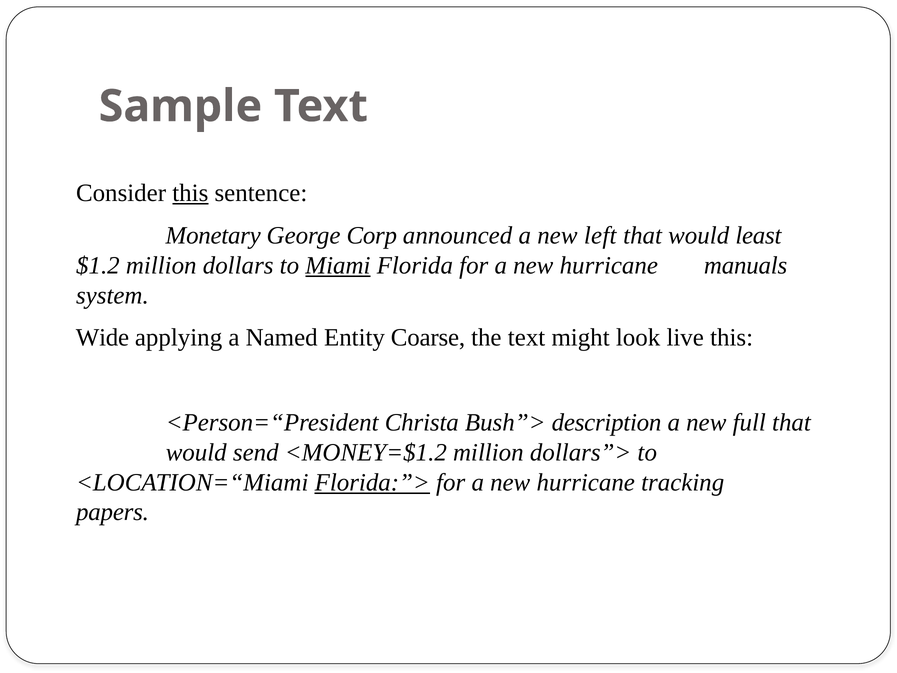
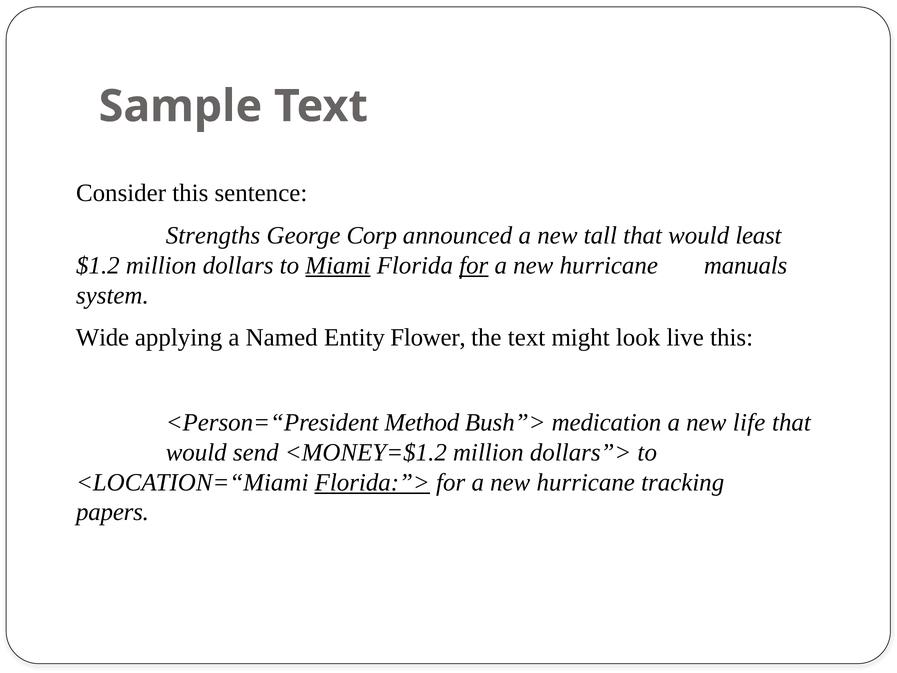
this underline: present -> none (190, 193)
Monetary: Monetary -> Strengths (213, 235)
left: left -> tall (600, 235)
for underline: none -> present (474, 265)
Coarse: Coarse -> Flower (428, 338)
Christa: Christa -> Method (422, 422)
description: description -> medication (607, 422)
full: full -> life (749, 422)
